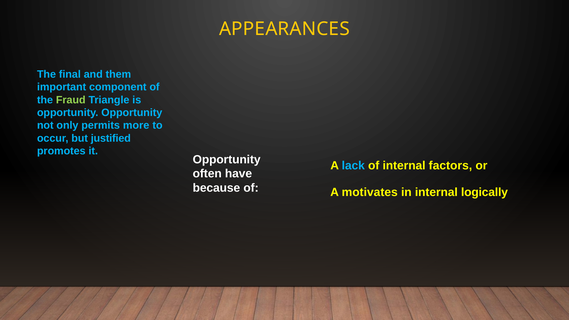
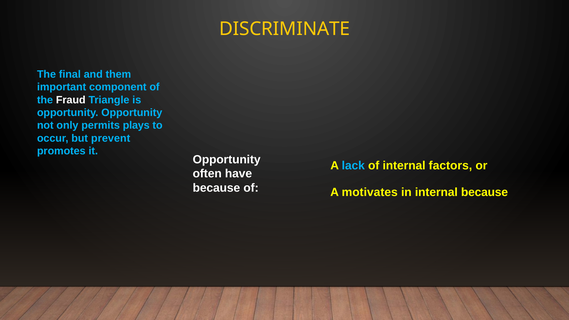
APPEARANCES: APPEARANCES -> DISCRIMINATE (285, 29)
Fraud colour: light green -> white (71, 100)
more: more -> plays (136, 125)
justified: justified -> prevent (111, 138)
internal logically: logically -> because (484, 192)
